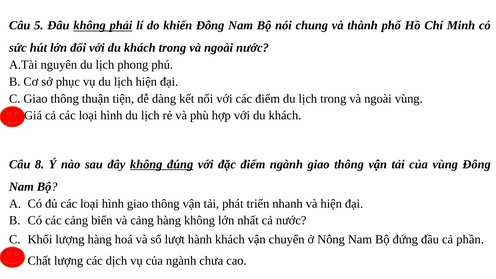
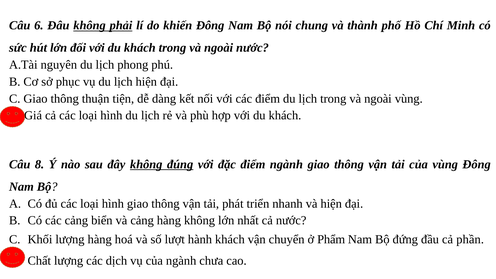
5: 5 -> 6 (39, 25)
Nông: Nông -> Phẩm (331, 240)
